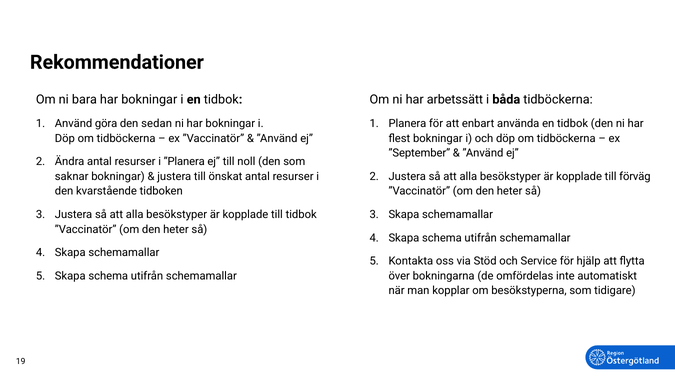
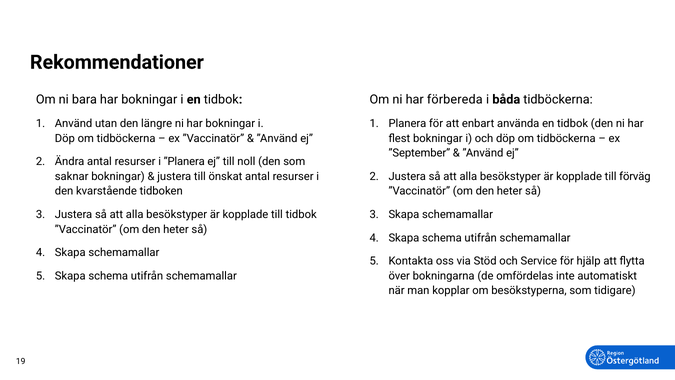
arbetssätt: arbetssätt -> förbereda (455, 99)
göra: göra -> utan (106, 123)
sedan: sedan -> längre (157, 123)
